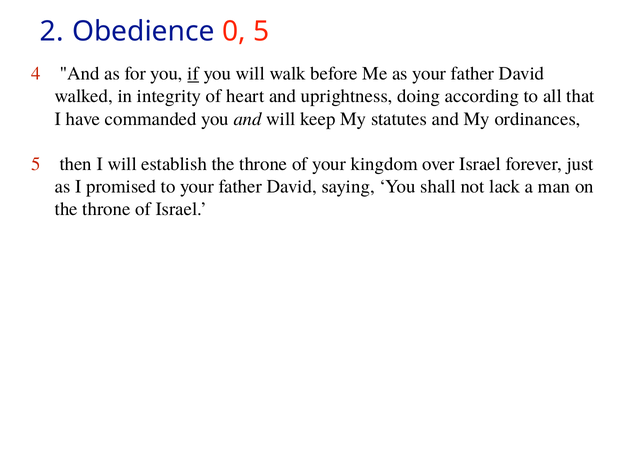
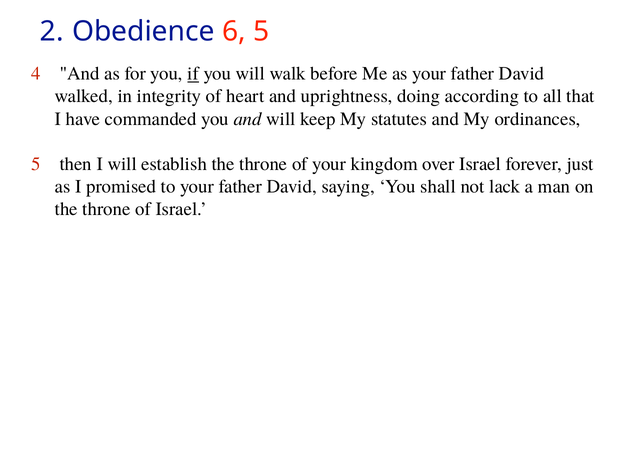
0: 0 -> 6 (234, 31)
